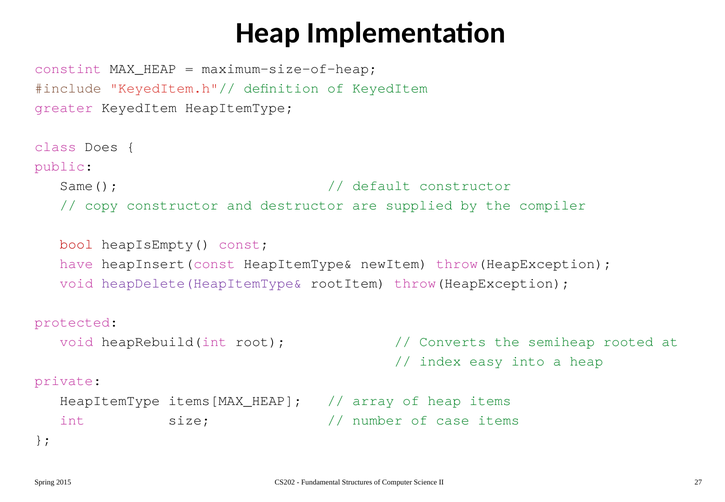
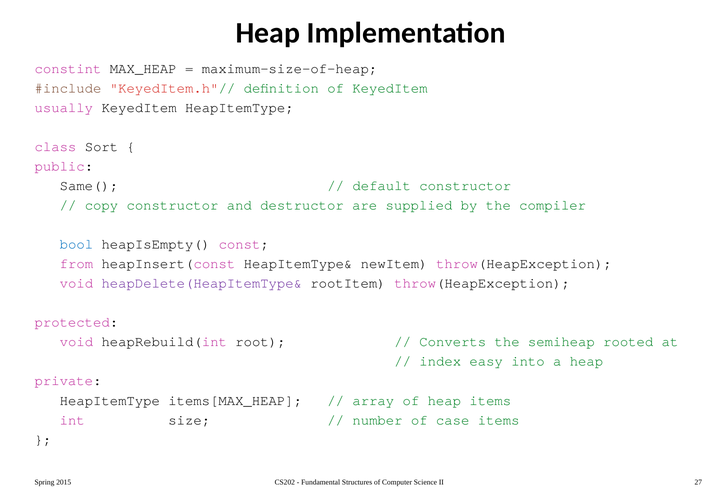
greater: greater -> usually (64, 108)
Does: Does -> Sort (101, 147)
bool colour: red -> blue (76, 244)
have: have -> from (76, 264)
